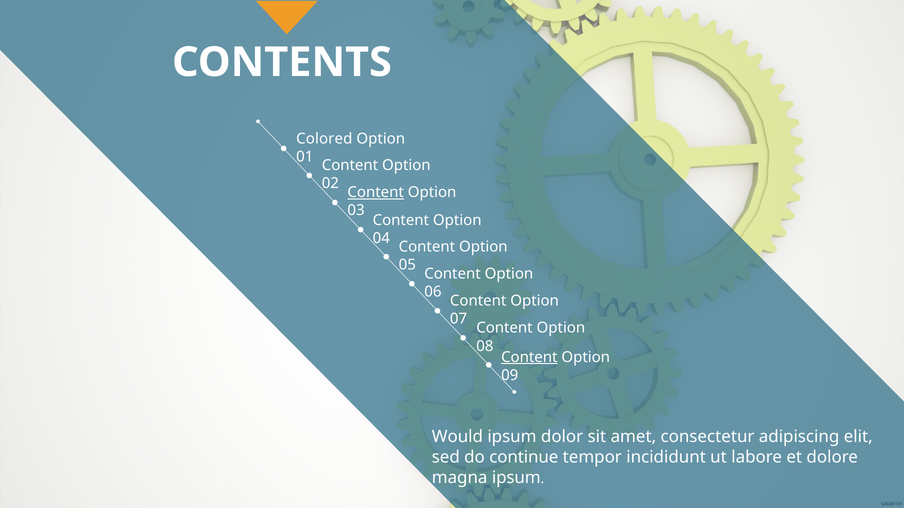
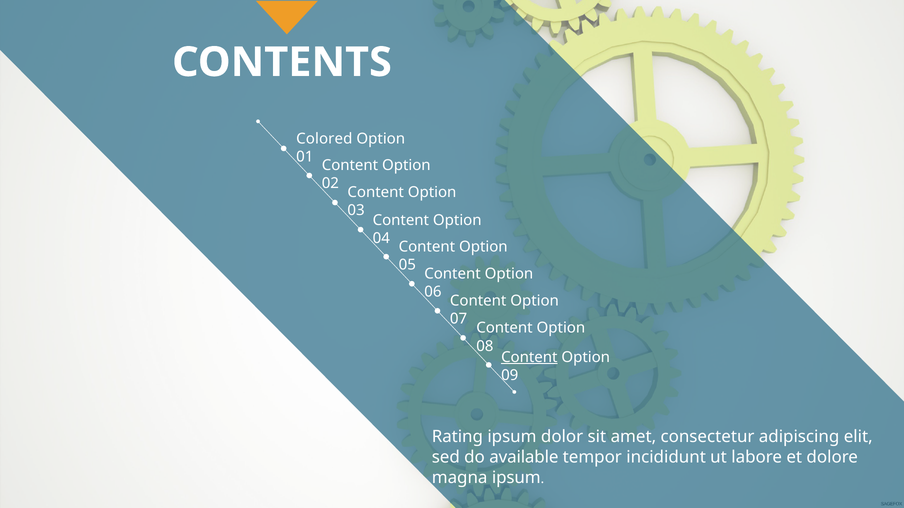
Content underline: present -> none (376, 193)
Would: Would -> Rating (457, 437)
continue: continue -> available (524, 458)
